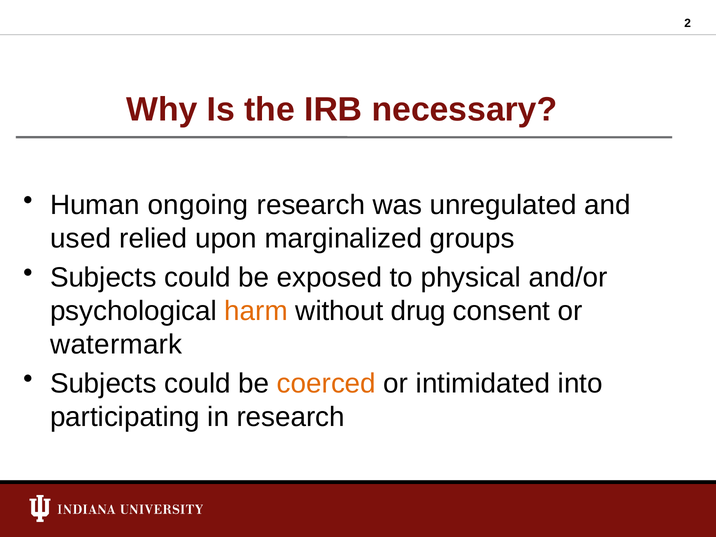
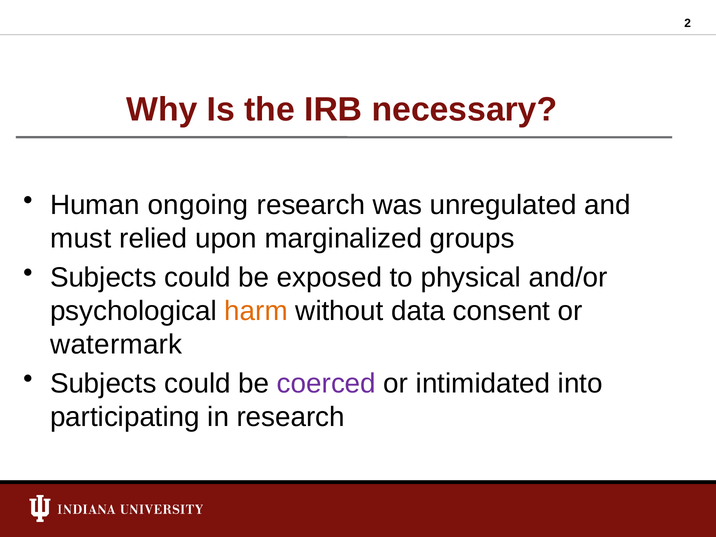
used: used -> must (81, 239)
drug: drug -> data (418, 311)
coerced colour: orange -> purple (326, 383)
